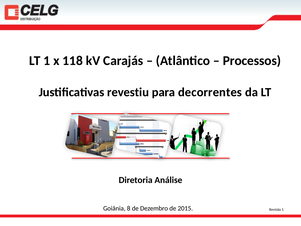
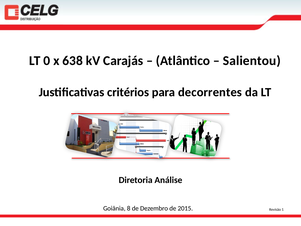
LT 1: 1 -> 0 (47, 61)
118: 118 -> 638 (73, 61)
Processos: Processos -> Salientou (252, 61)
revestiu: revestiu -> critérios (128, 92)
